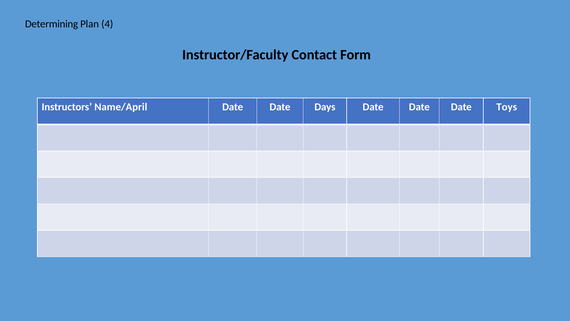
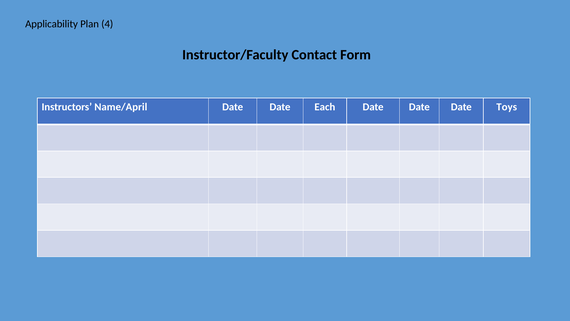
Determining: Determining -> Applicability (52, 24)
Days: Days -> Each (325, 107)
